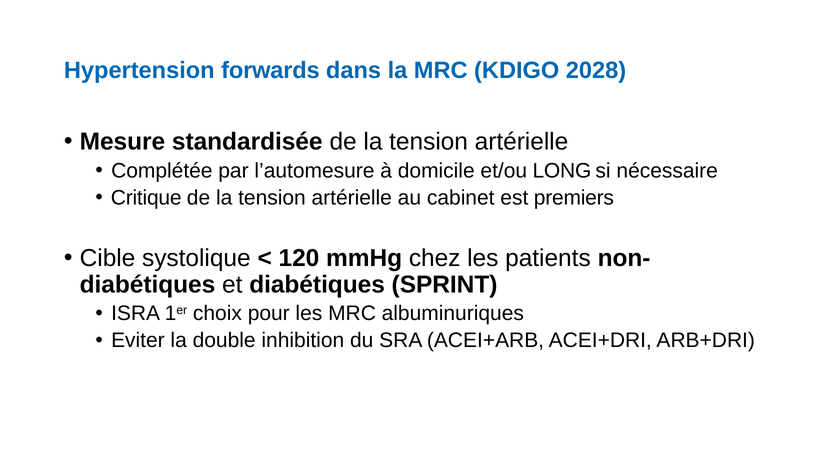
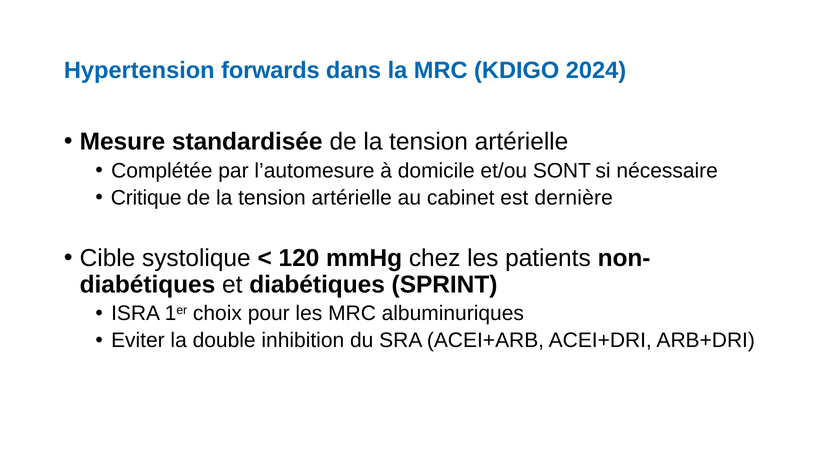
2028: 2028 -> 2024 (596, 71)
LONG: LONG -> SONT (562, 171)
premiers: premiers -> dernière (574, 198)
